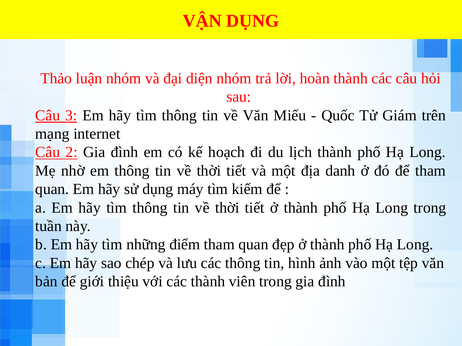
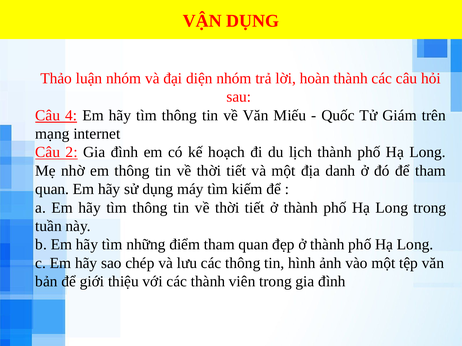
3: 3 -> 4 (71, 115)
